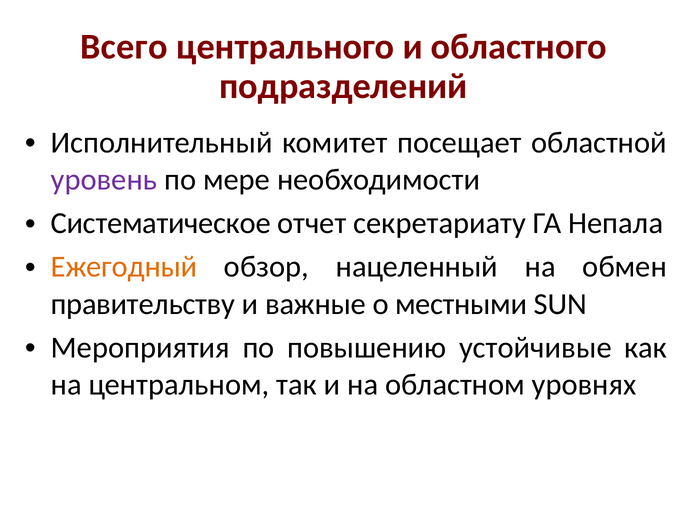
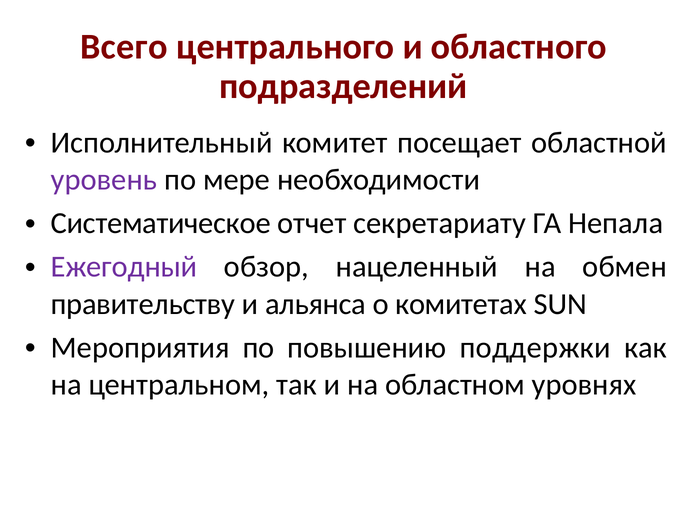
Ежегодный colour: orange -> purple (124, 267)
важные: важные -> альянса (316, 304)
местными: местными -> комитетах (461, 304)
устойчивые: устойчивые -> поддержки (535, 348)
